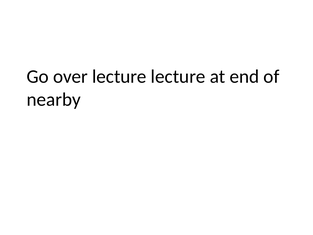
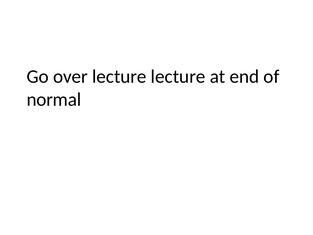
nearby: nearby -> normal (54, 99)
